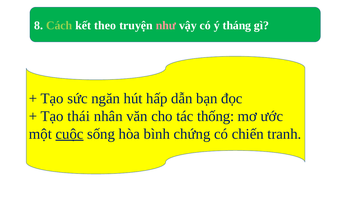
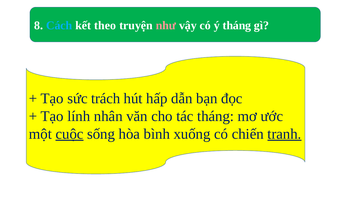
Cách colour: light green -> light blue (59, 25)
ngăn: ngăn -> trách (106, 98)
thái: thái -> lính (79, 116)
tác thống: thống -> tháng (216, 116)
chứng: chứng -> xuống (192, 134)
tranh underline: none -> present (284, 134)
